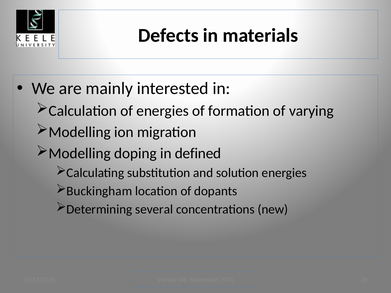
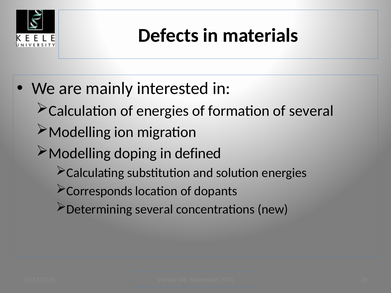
of varying: varying -> several (311, 111)
Buckingham: Buckingham -> Corresponds (99, 191)
